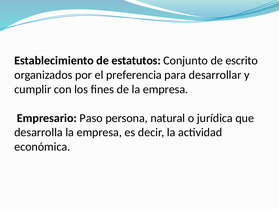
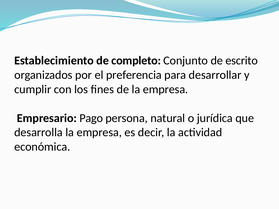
estatutos: estatutos -> completo (136, 61)
Paso: Paso -> Pago (91, 118)
